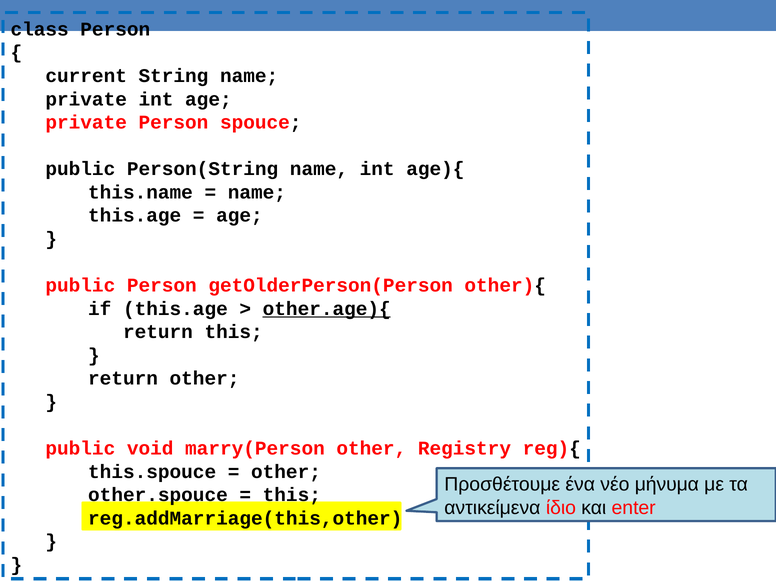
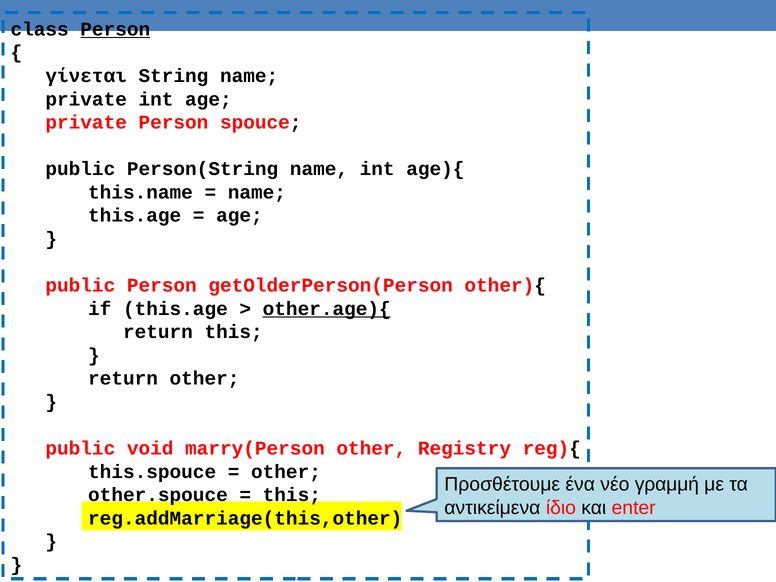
Person underline: none -> present (115, 29)
current: current -> γίνεται (86, 76)
μήνυμα: μήνυμα -> γραμμή (667, 484)
